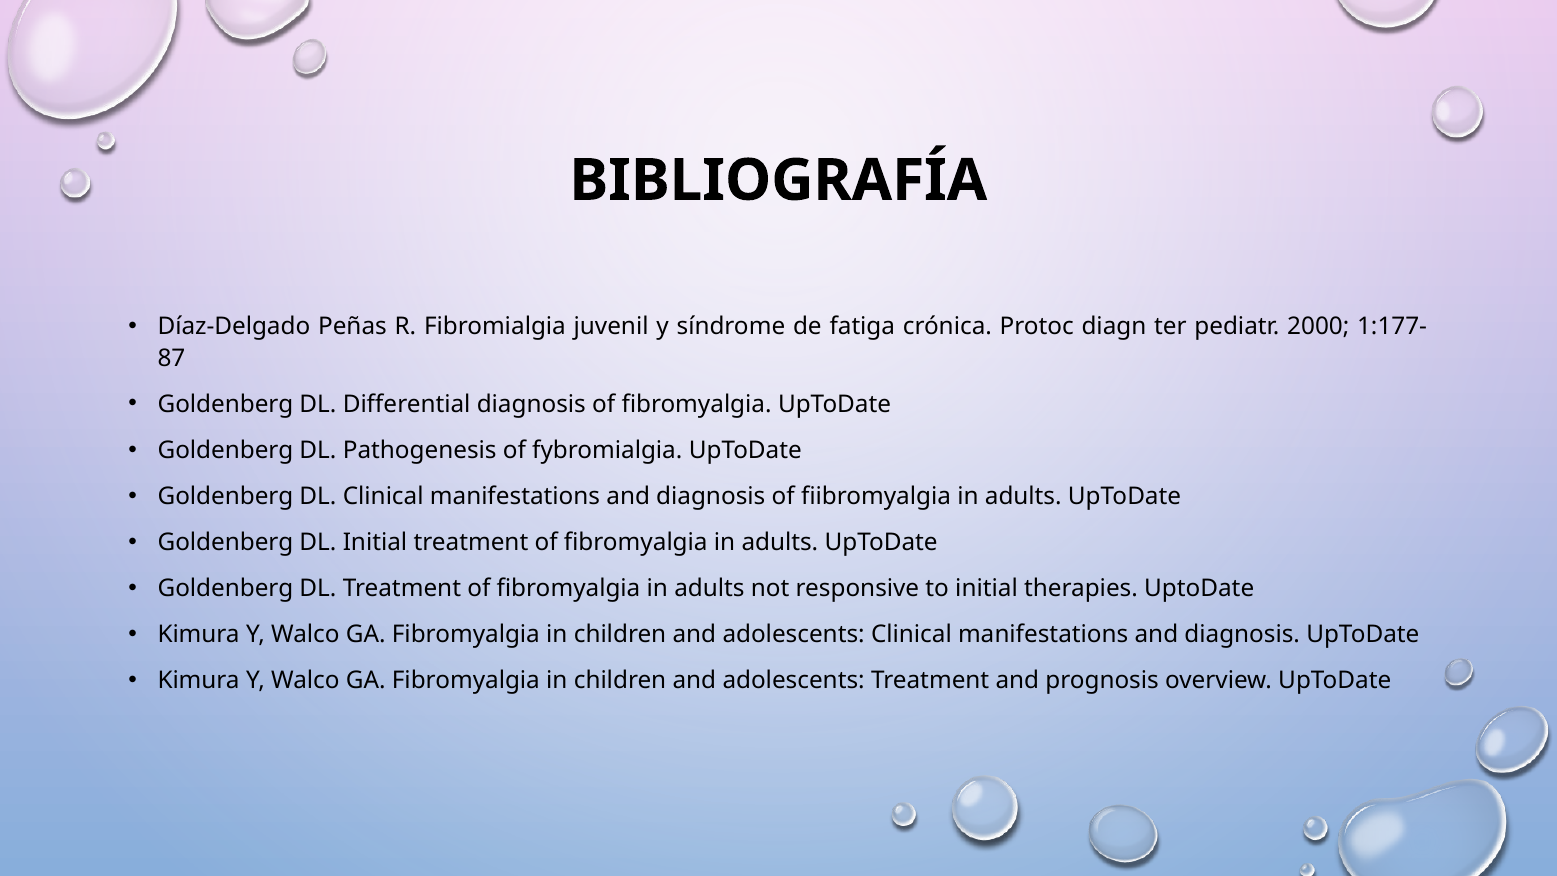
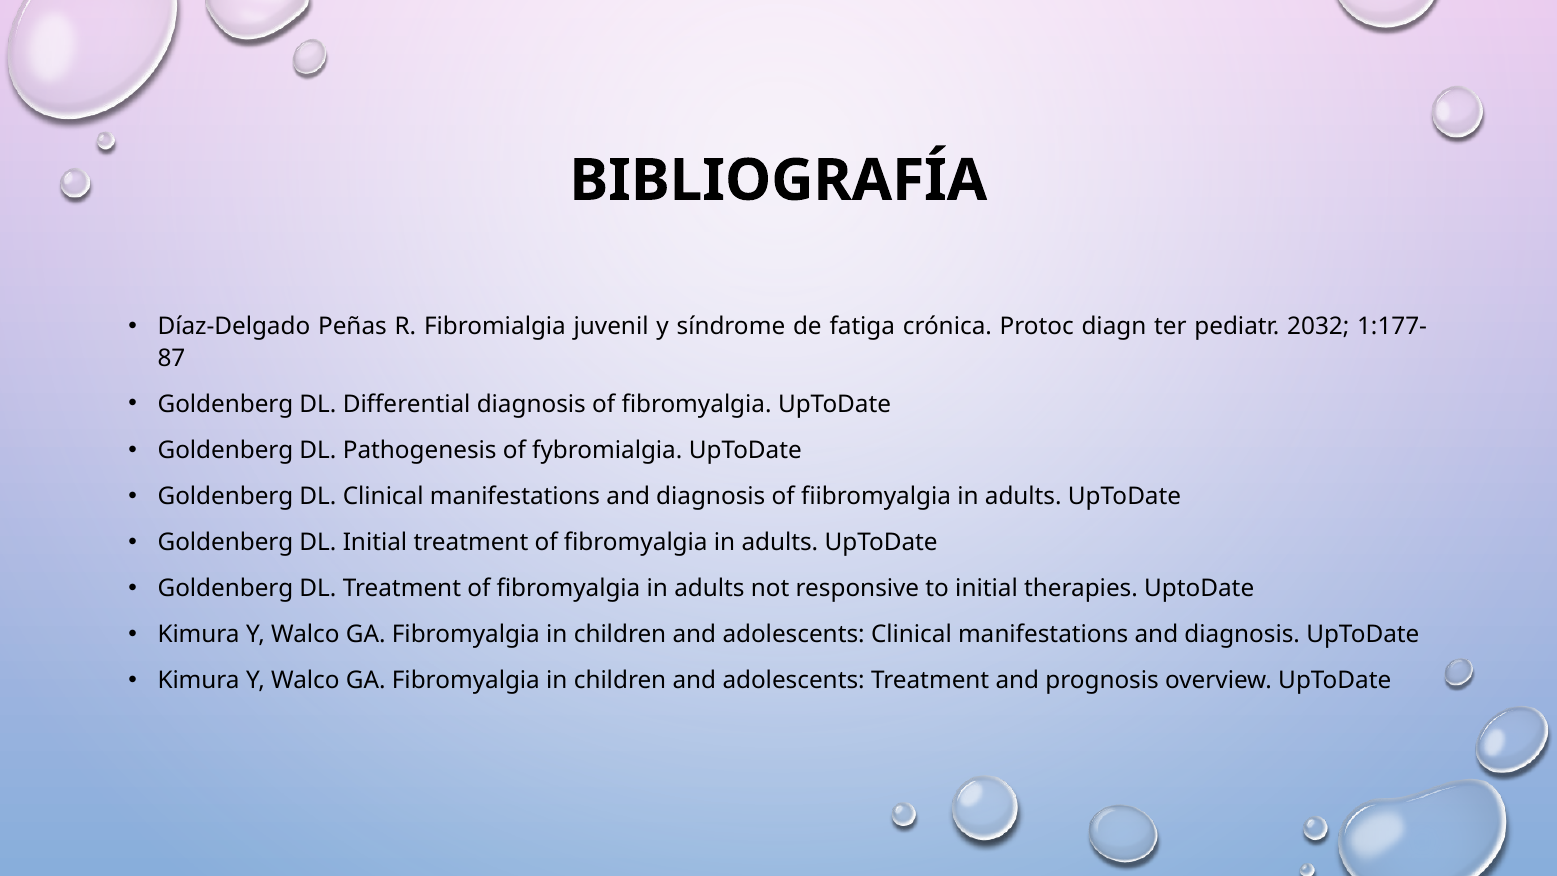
2000: 2000 -> 2032 (1318, 327)
